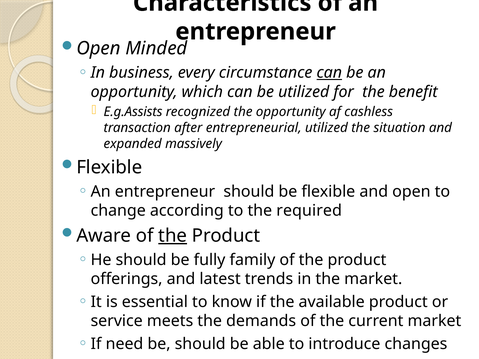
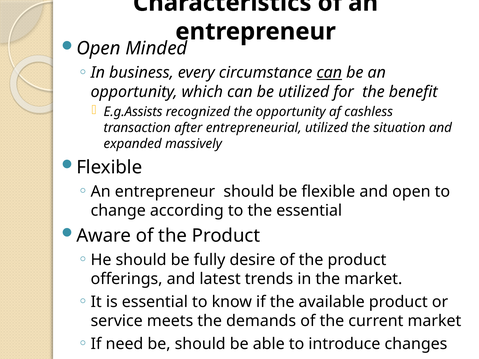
the required: required -> essential (309, 211)
the underline: present -> none (173, 236)
family: family -> desire (252, 260)
